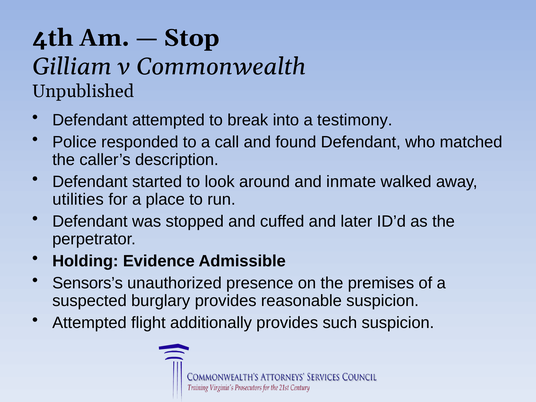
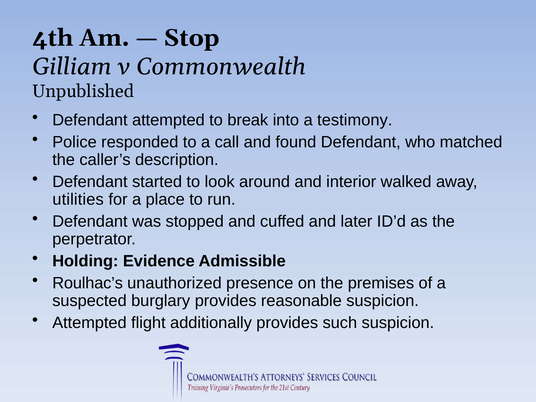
inmate: inmate -> interior (351, 182)
Sensors’s: Sensors’s -> Roulhac’s (88, 283)
